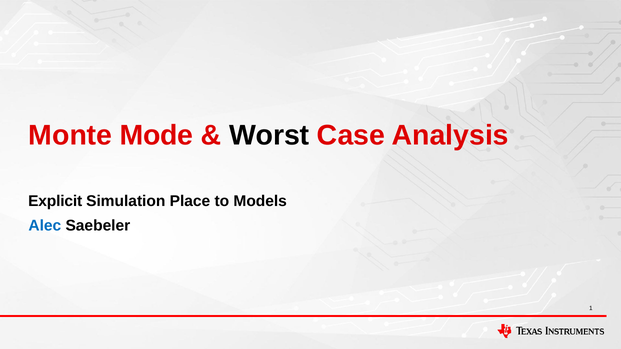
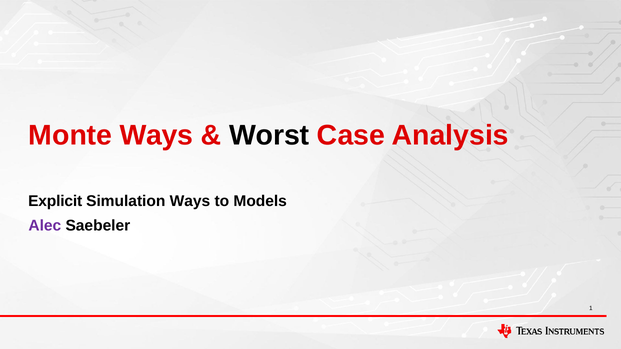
Monte Mode: Mode -> Ways (157, 136)
Simulation Place: Place -> Ways (190, 201)
Alec colour: blue -> purple (45, 226)
